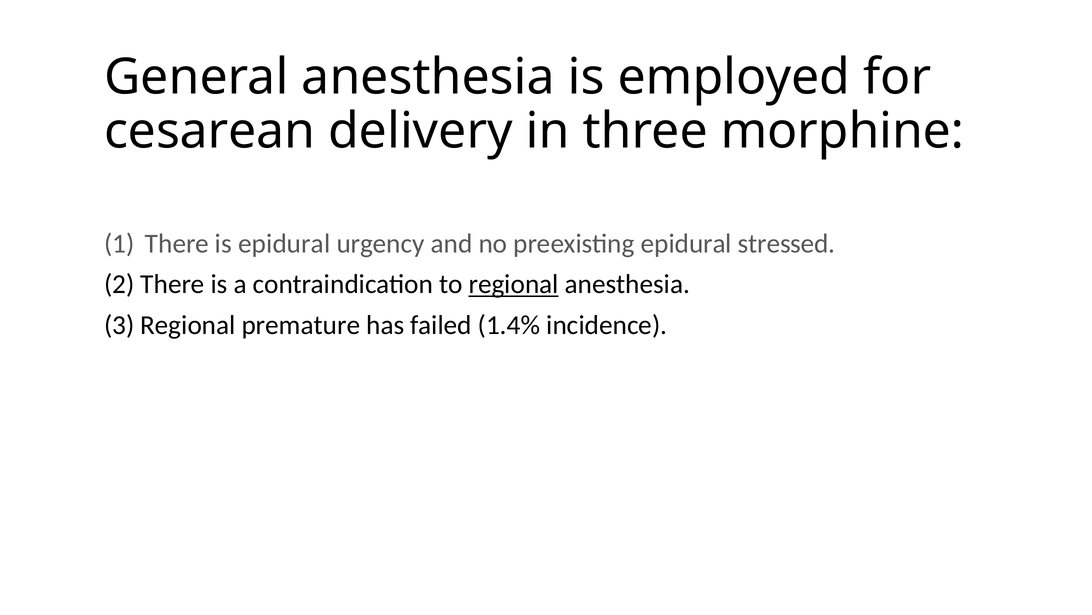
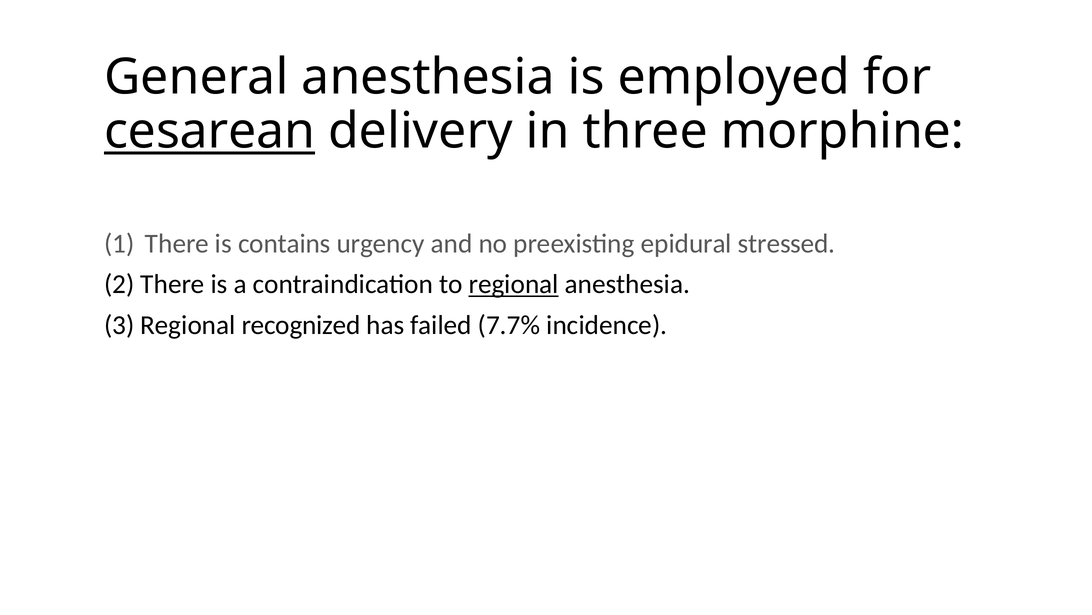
cesarean underline: none -> present (210, 131)
is epidural: epidural -> contains (284, 243)
premature: premature -> recognized (301, 325)
1.4%: 1.4% -> 7.7% (509, 325)
